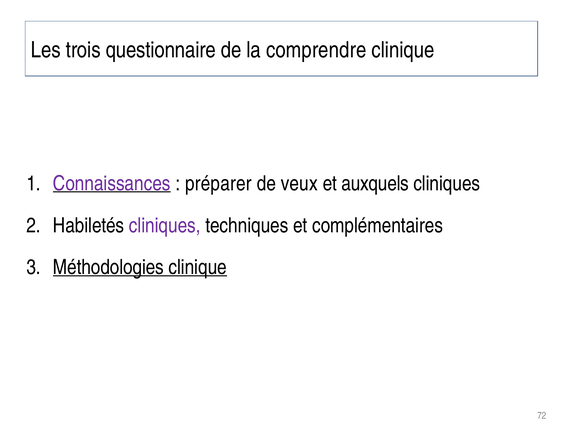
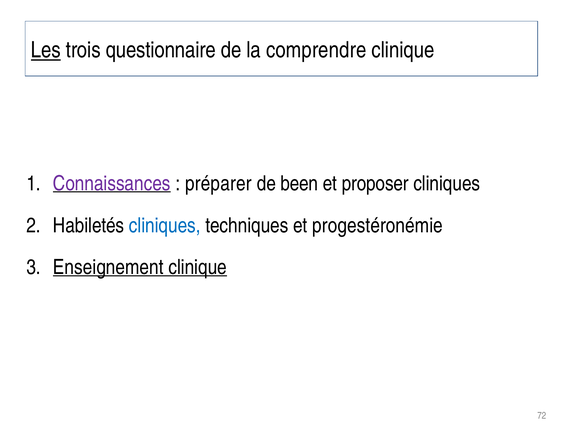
Les underline: none -> present (46, 50)
veux: veux -> been (299, 183)
auxquels: auxquels -> proposer (375, 183)
cliniques colour: purple -> blue (165, 225)
complémentaires: complémentaires -> progestéronémie (378, 225)
Méthodologies: Méthodologies -> Enseignement (108, 267)
